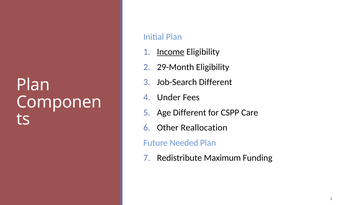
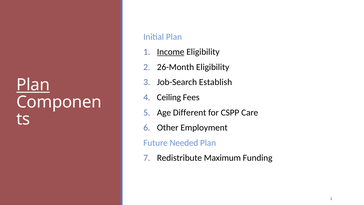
29-Month: 29-Month -> 26-Month (176, 67)
Job-Search Different: Different -> Establish (216, 82)
Plan underline: none -> present (33, 85)
Under: Under -> Ceiling (169, 97)
Reallocation: Reallocation -> Employment (204, 128)
